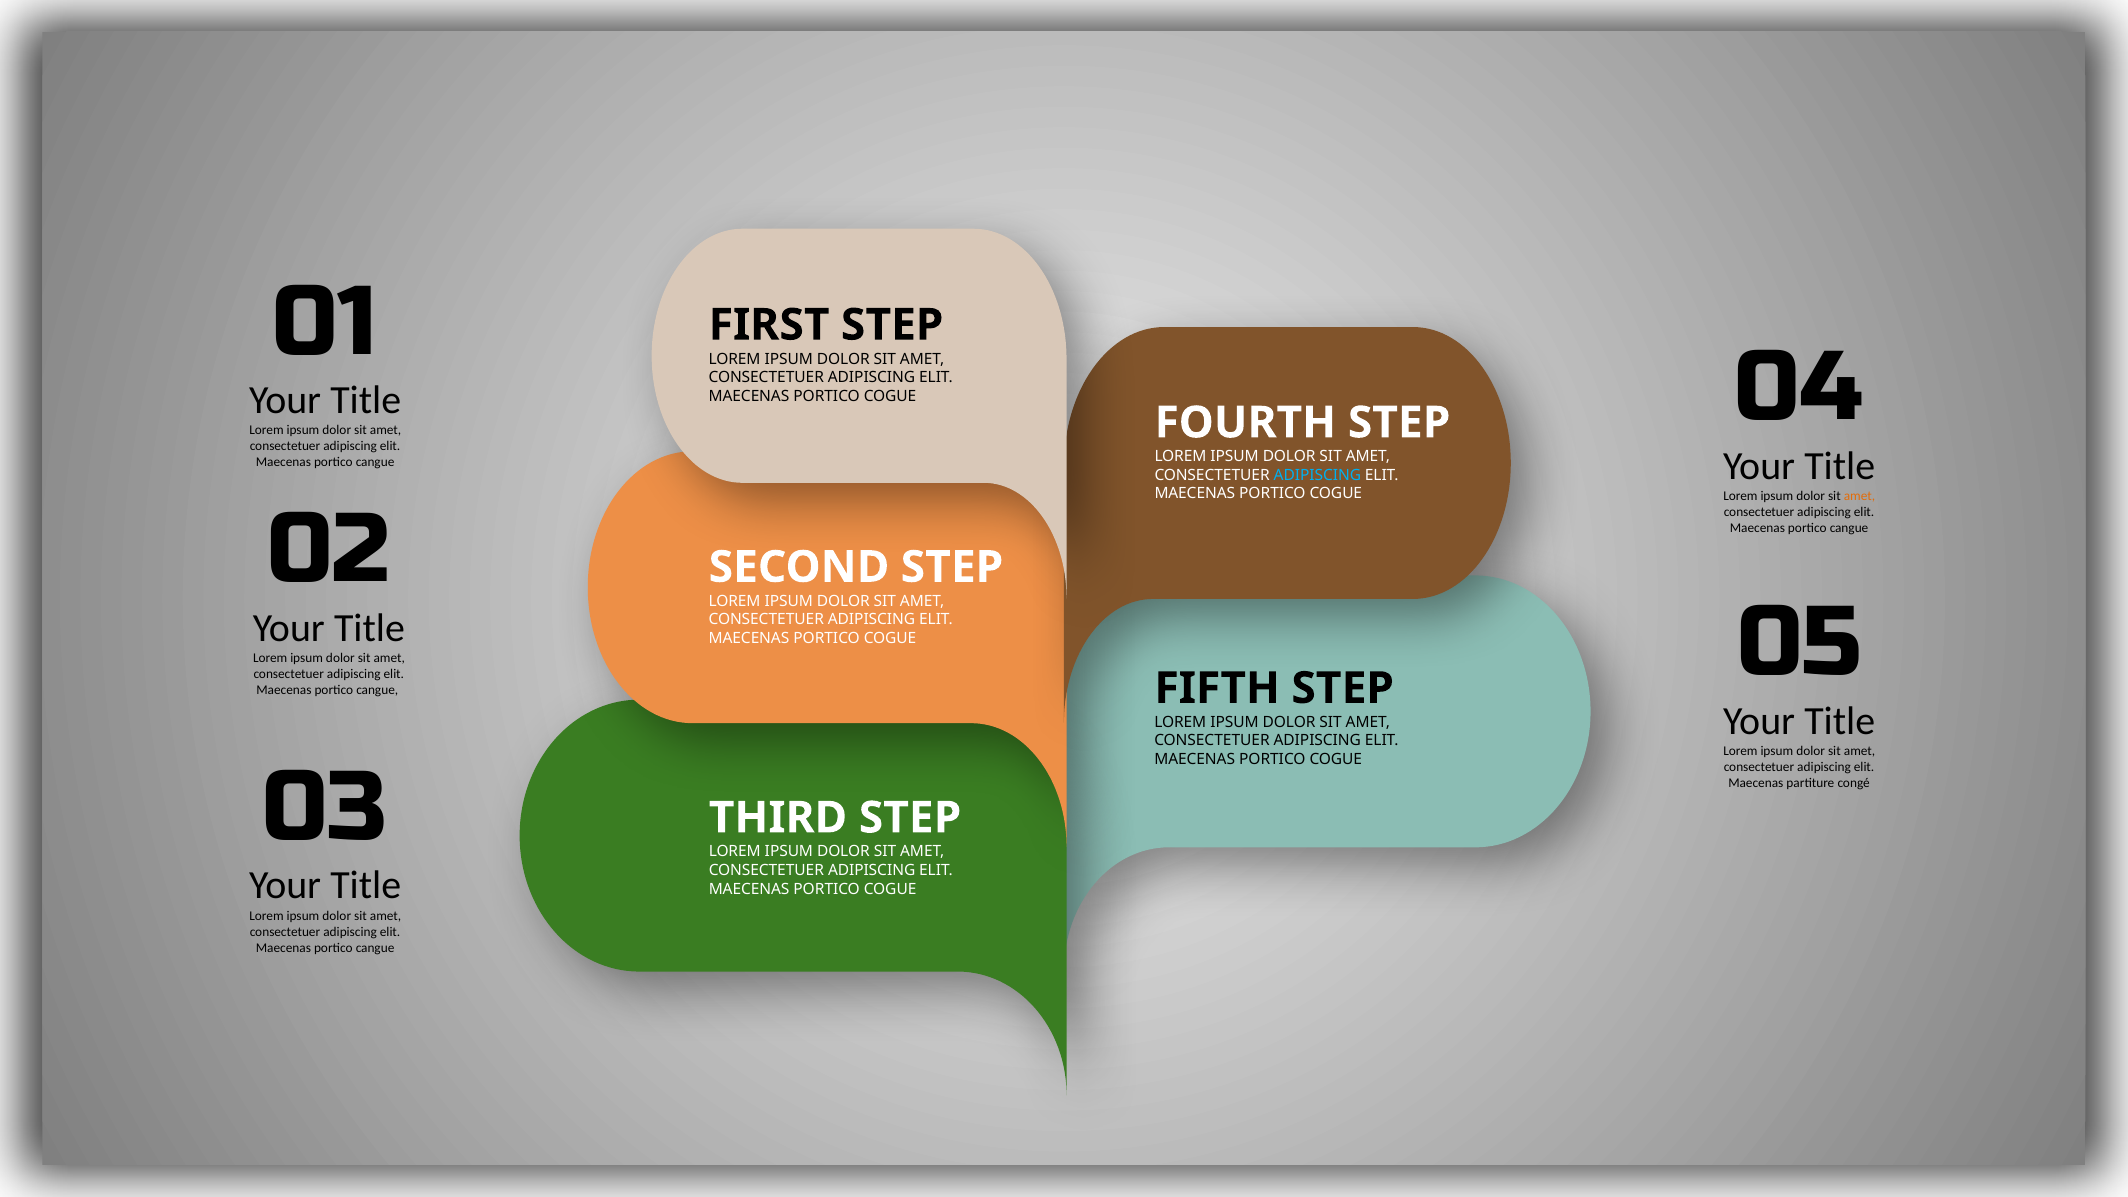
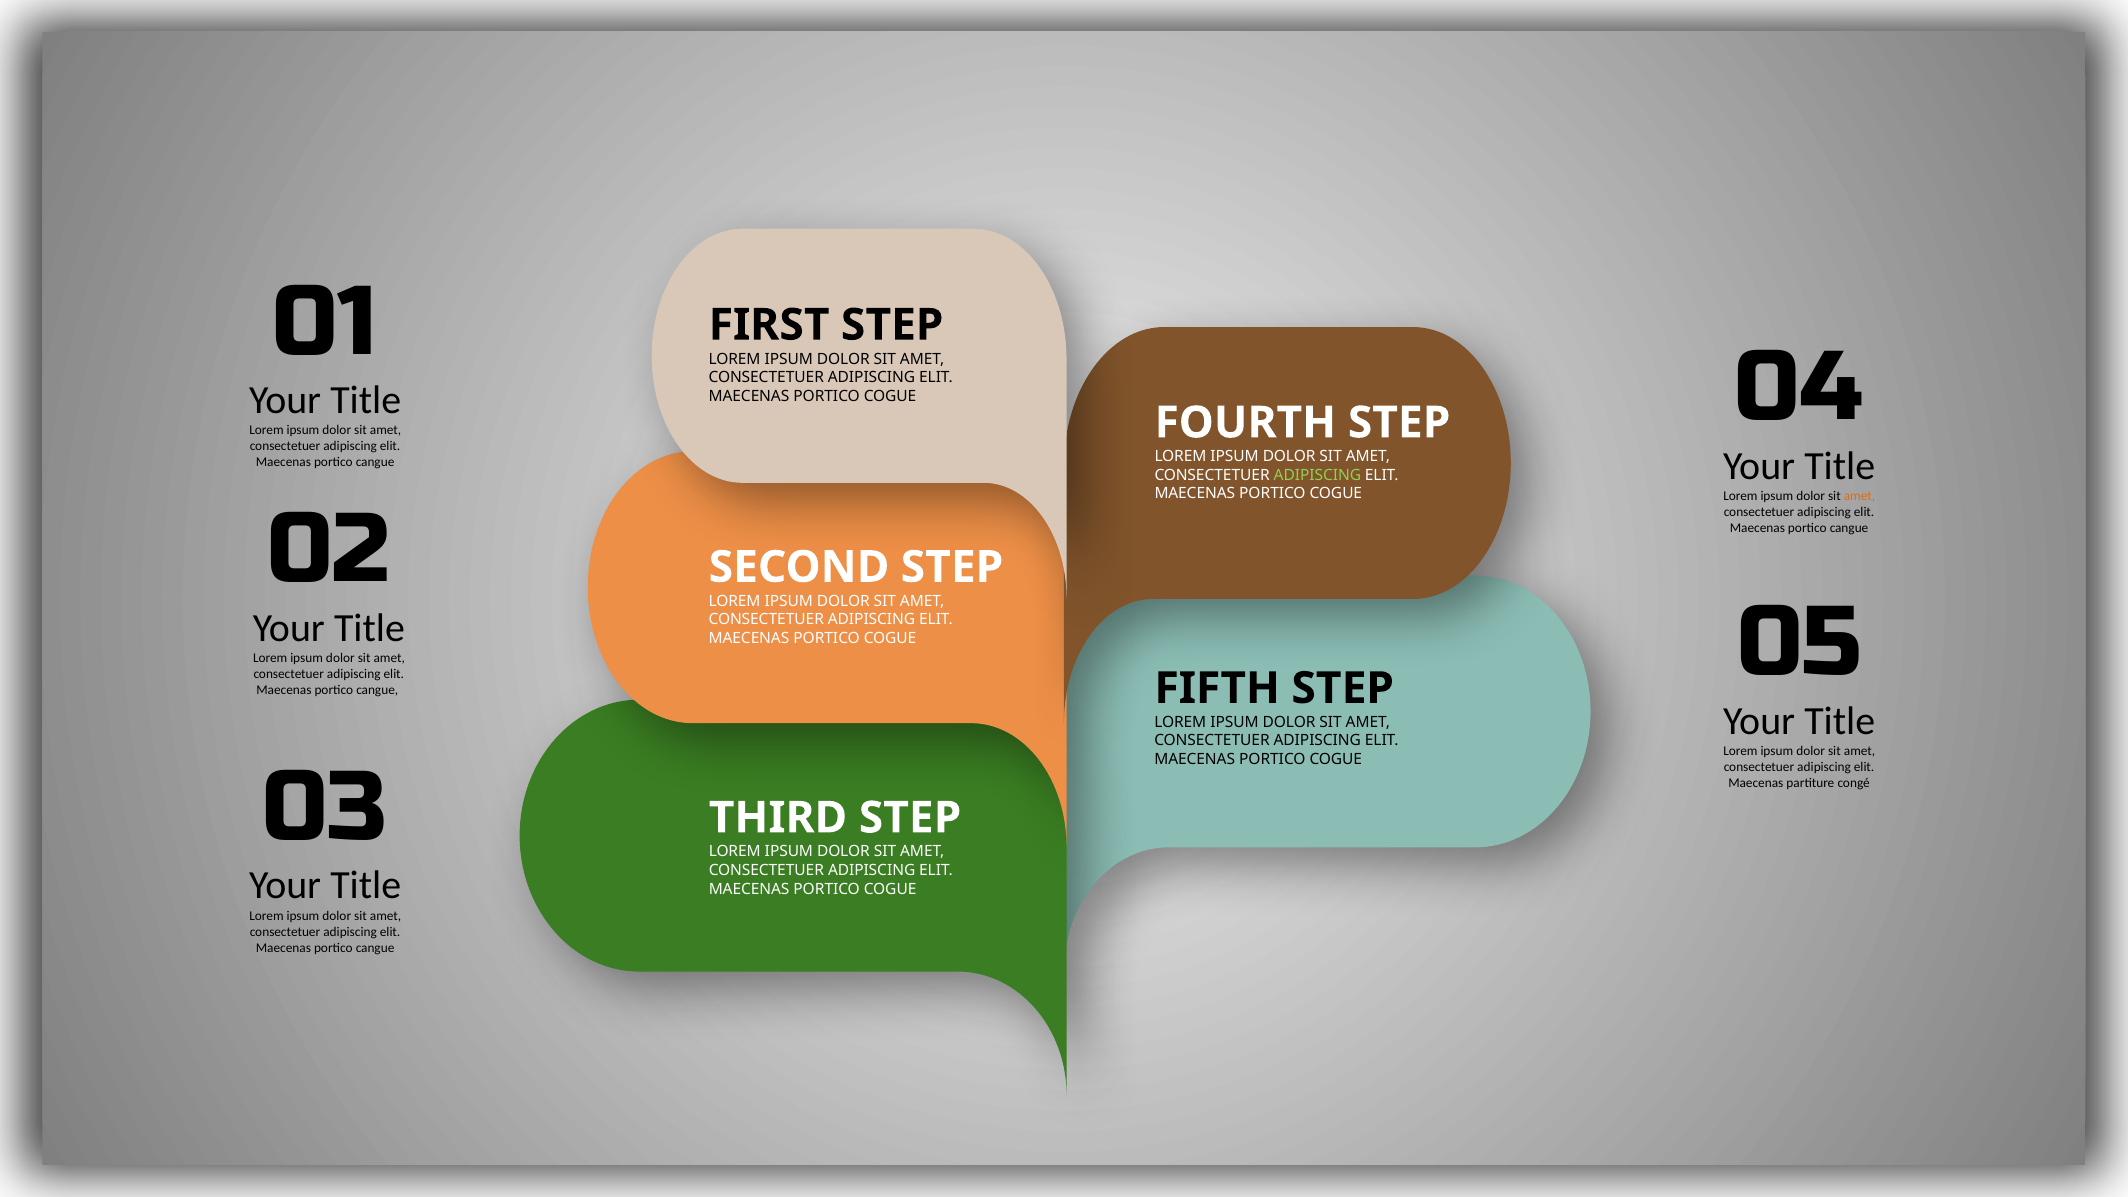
ADIPISCING colour: light blue -> light green (1317, 475)
